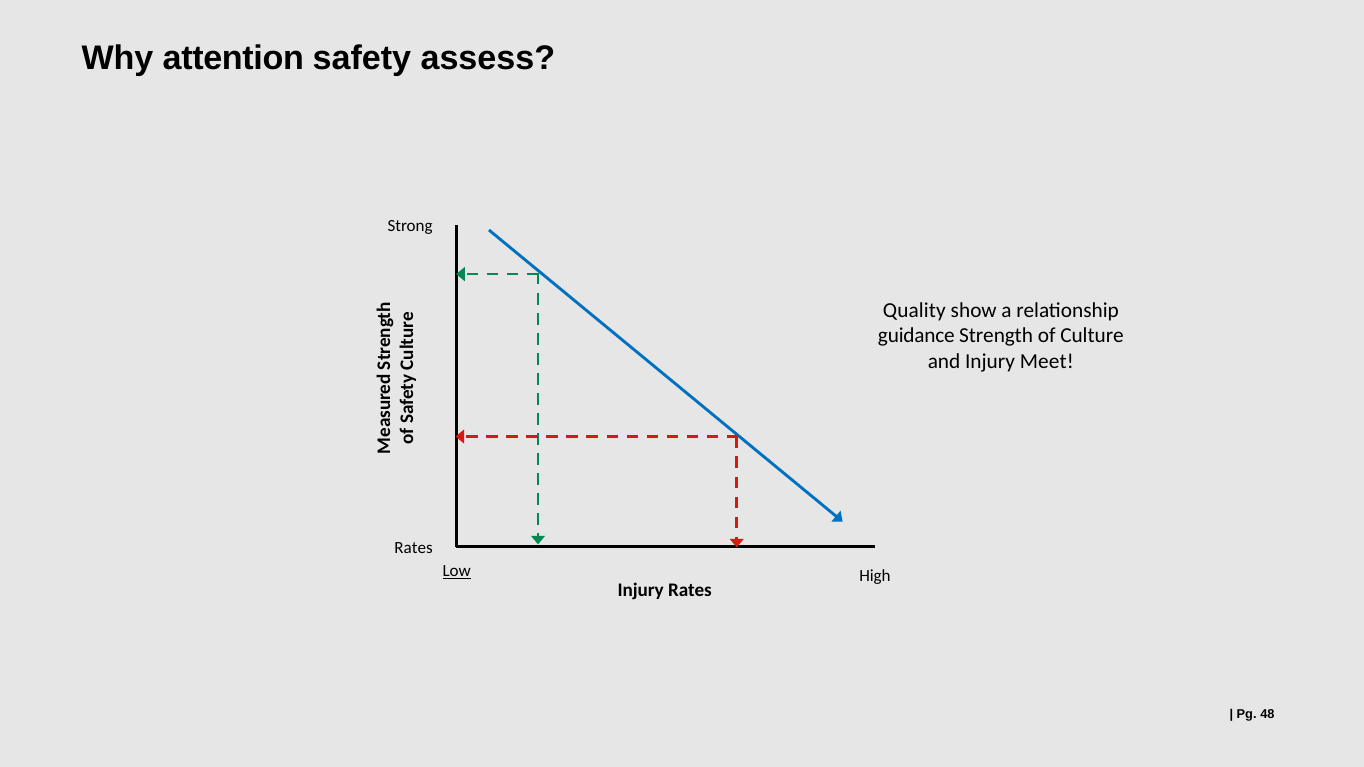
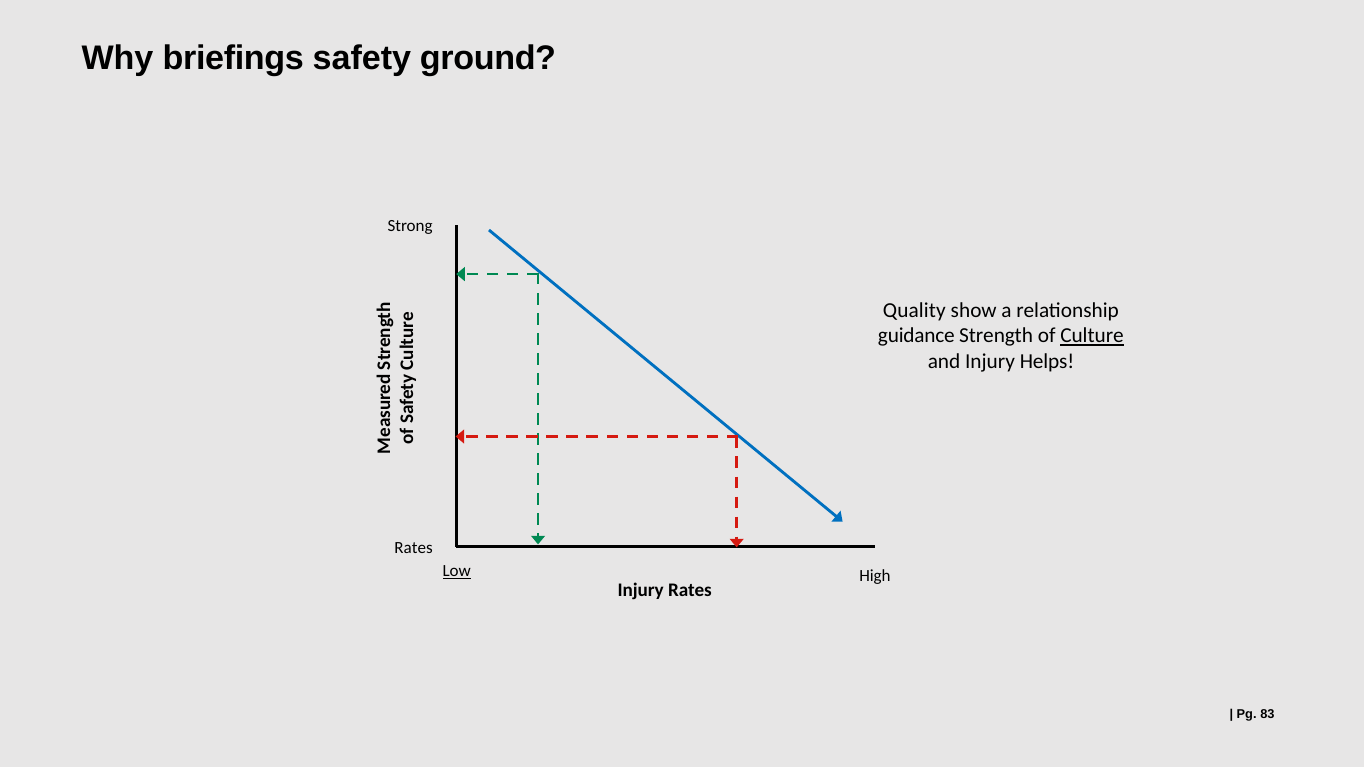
attention: attention -> briefings (233, 59)
assess: assess -> ground (488, 59)
Culture underline: none -> present (1092, 336)
Meet: Meet -> Helps (1047, 362)
48: 48 -> 83 (1267, 715)
